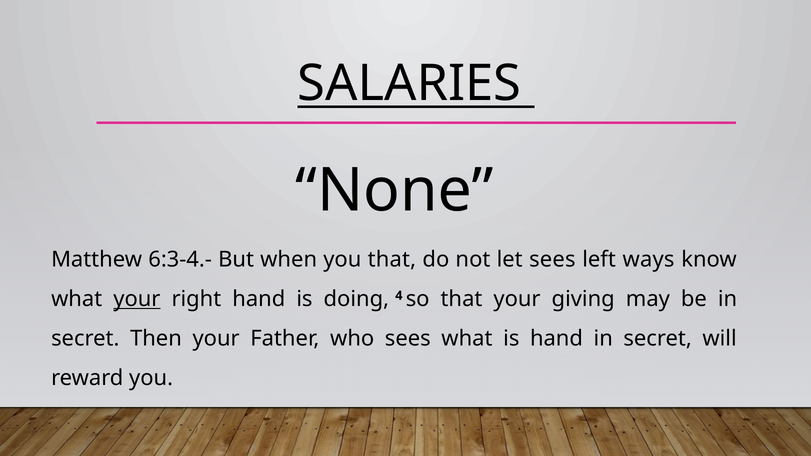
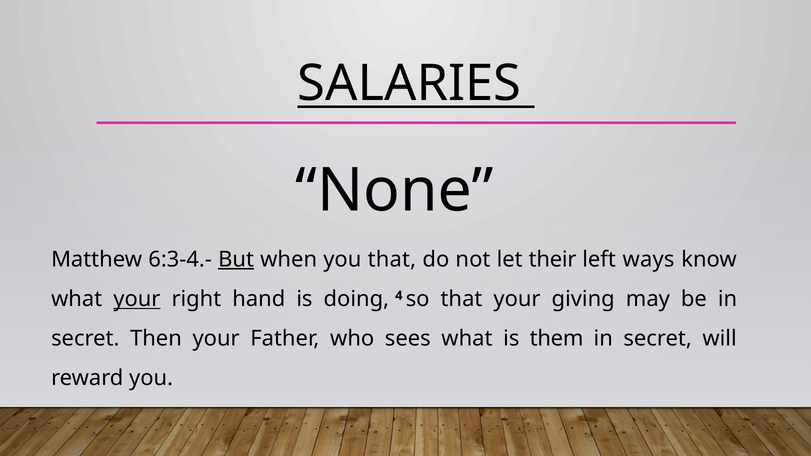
But underline: none -> present (236, 260)
let sees: sees -> their (553, 260)
is hand: hand -> them (557, 339)
